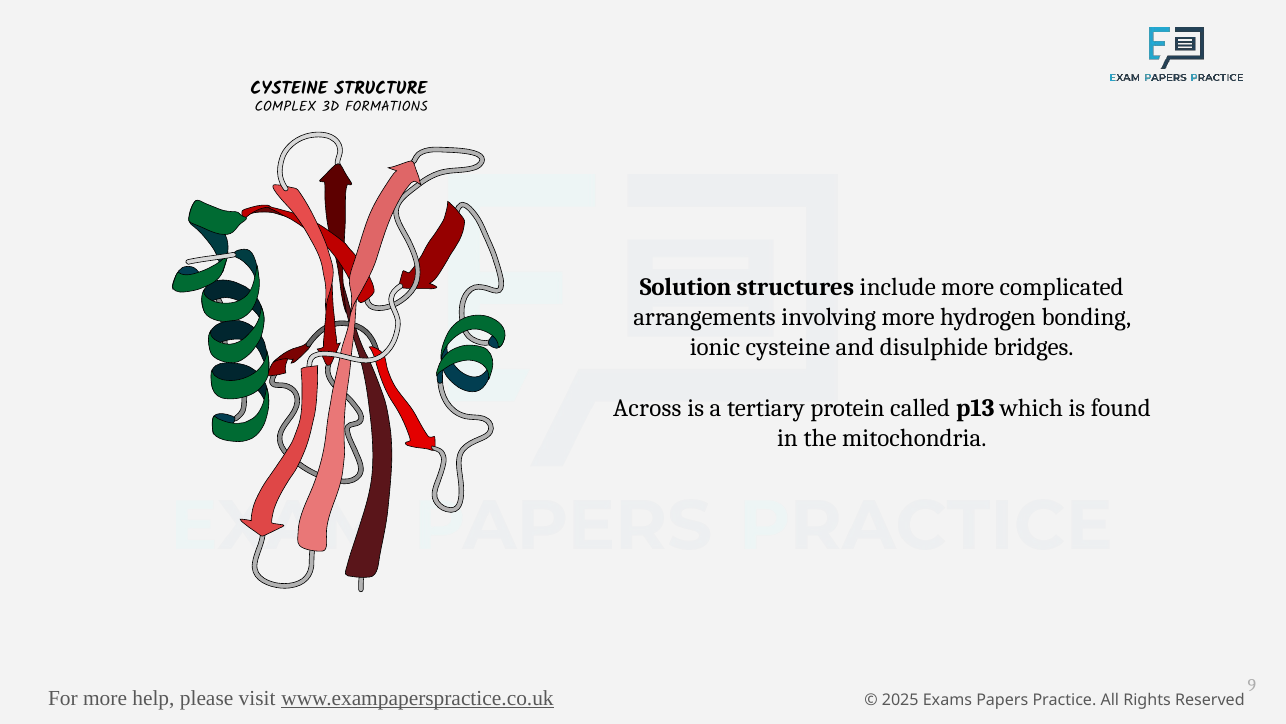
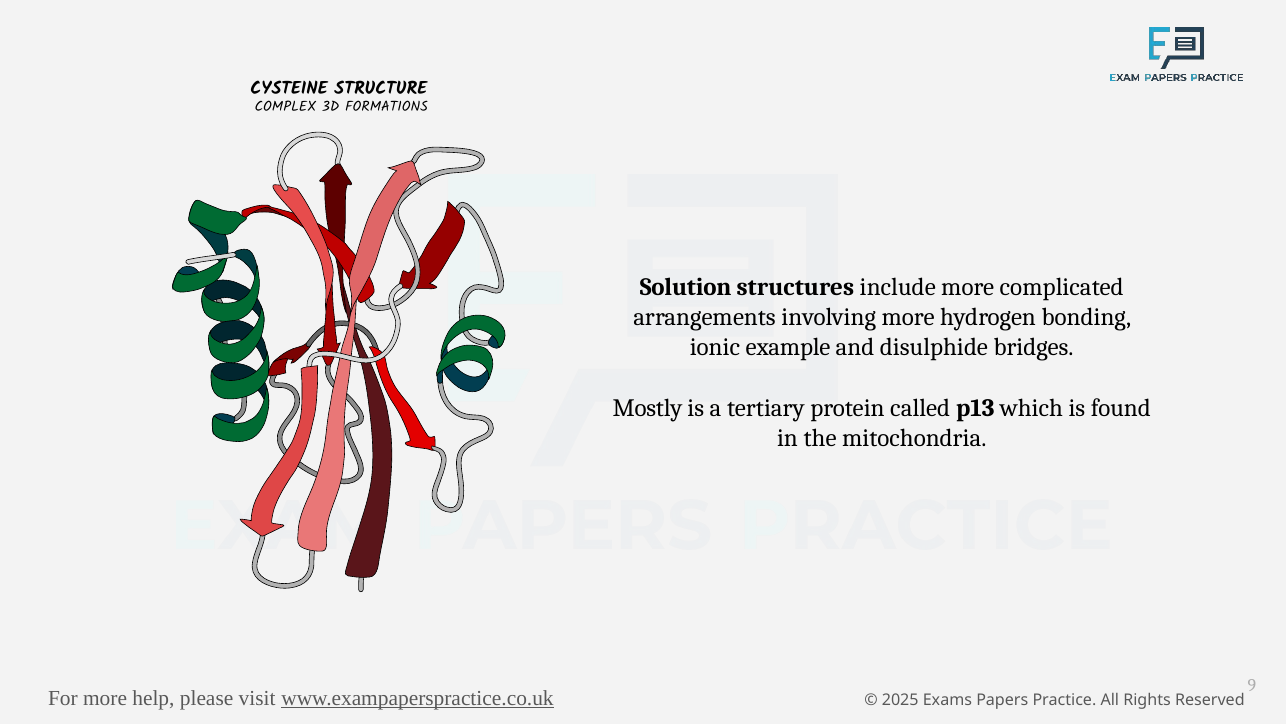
ionic cysteine: cysteine -> example (788, 347)
Across: Across -> Mostly (648, 407)
